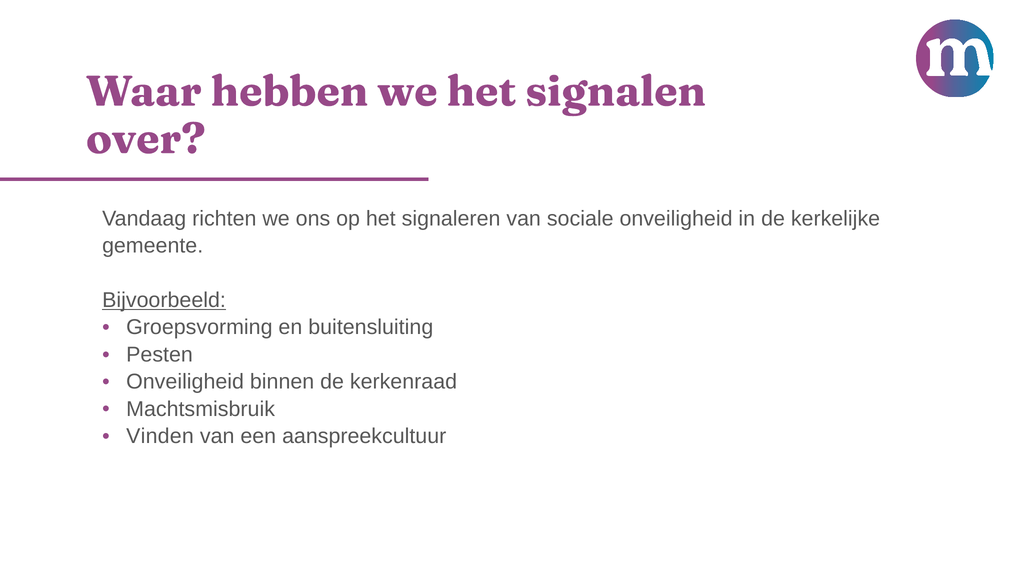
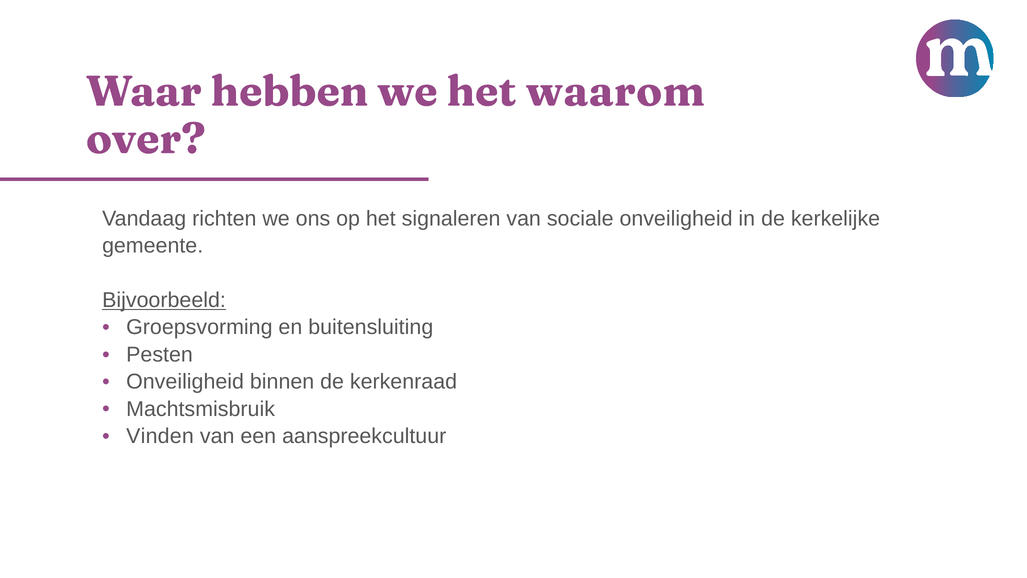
signalen: signalen -> waarom (615, 91)
